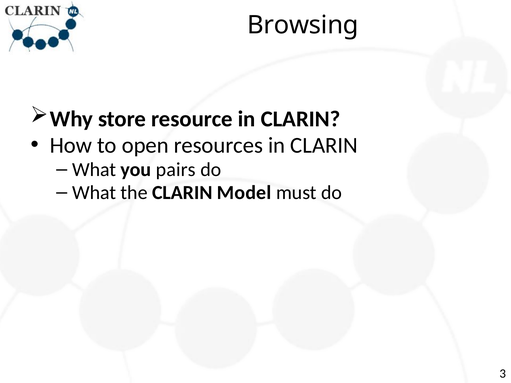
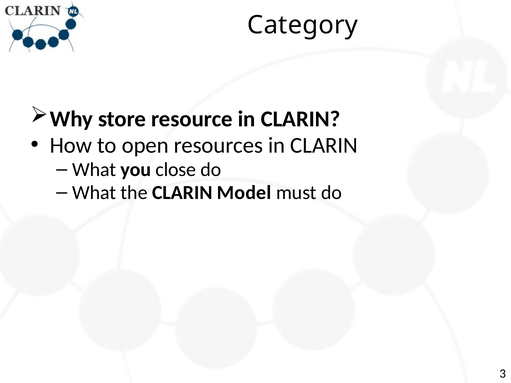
Browsing: Browsing -> Category (303, 25)
pairs: pairs -> close (176, 170)
